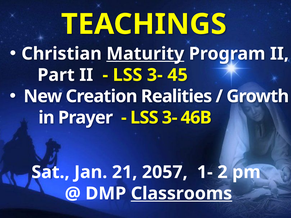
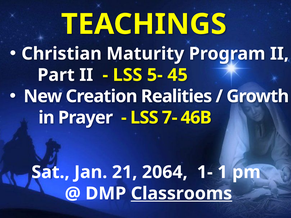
Maturity underline: present -> none (145, 54)
3-: 3- -> 5- (155, 75)
3-: 3- -> 7- (170, 118)
2057: 2057 -> 2064 (165, 172)
2: 2 -> 1 (222, 172)
